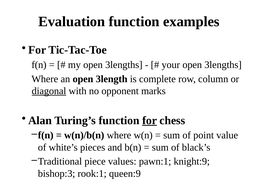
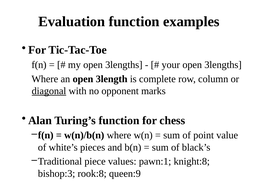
for underline: present -> none (150, 120)
knight:9: knight:9 -> knight:8 (192, 161)
rook:1: rook:1 -> rook:8 (92, 173)
